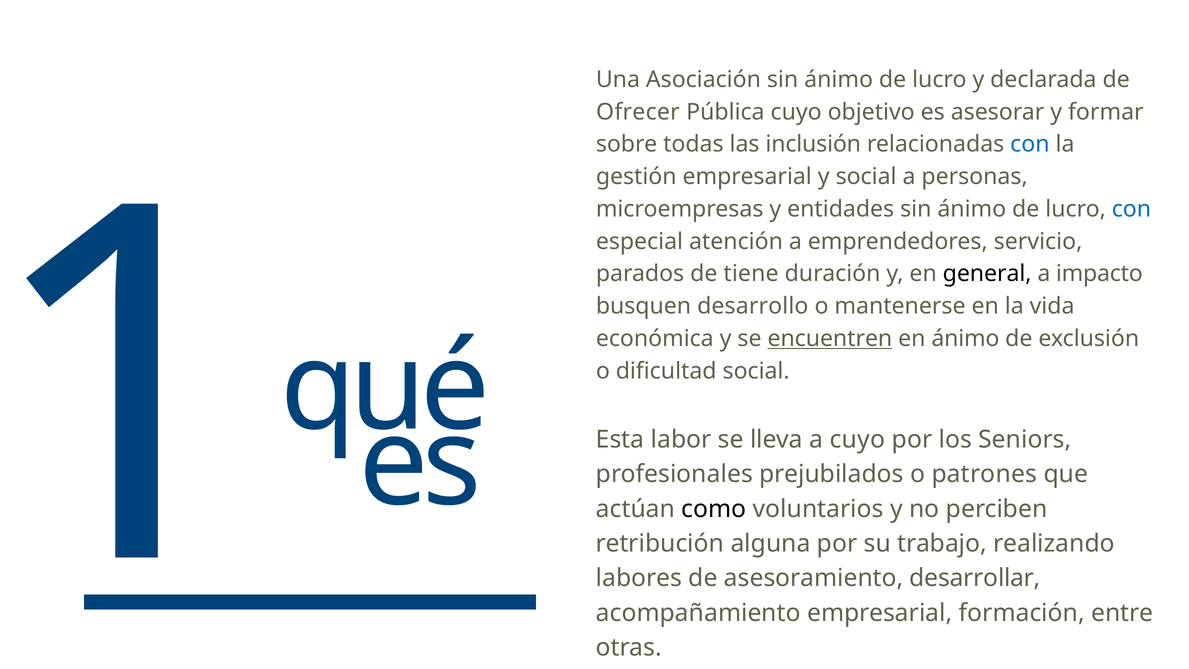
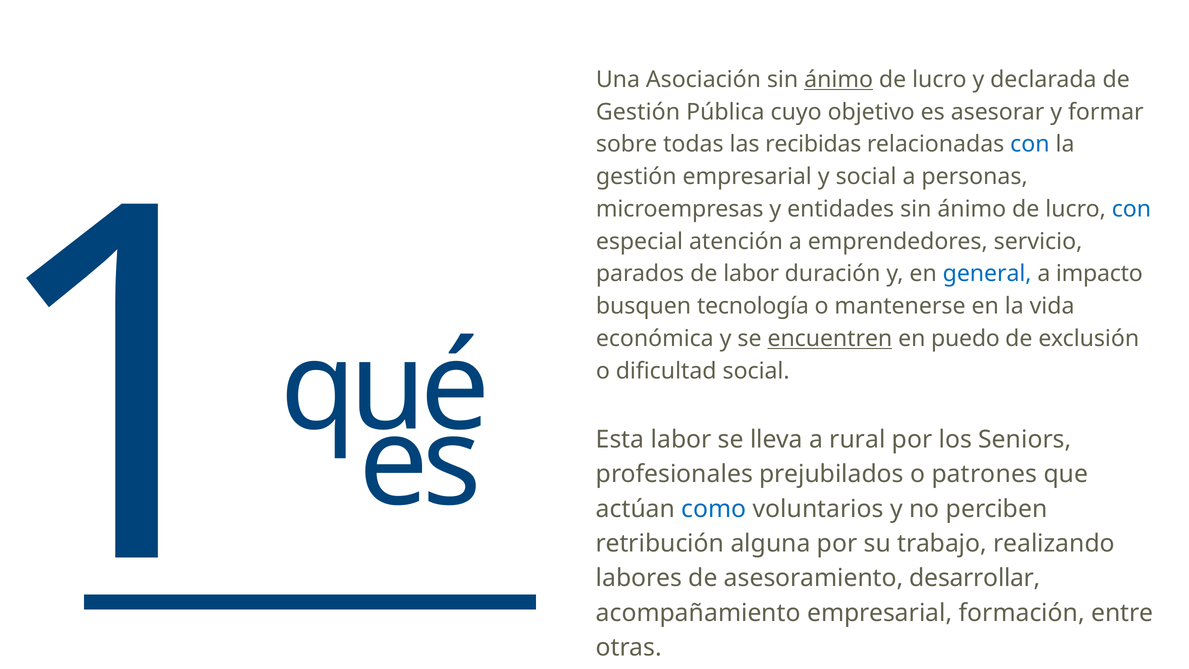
ánimo underline: none -> present (839, 80)
Ofrecer: Ofrecer -> Gestión (638, 112)
inclusión: inclusión -> recibidas (813, 144)
de tiene: tiene -> labor (751, 274)
general colour: black -> blue (987, 274)
desarrollo: desarrollo -> tecnología (753, 306)
en ánimo: ánimo -> puedo (965, 338)
a cuyo: cuyo -> rural (857, 439)
como colour: black -> blue (714, 509)
